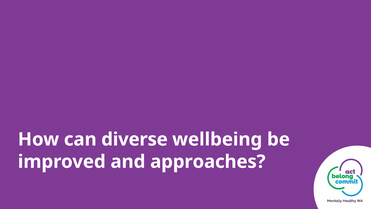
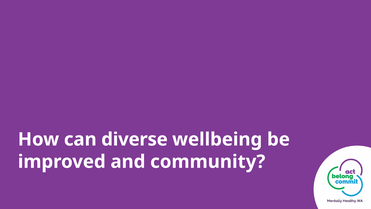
approaches: approaches -> community (208, 161)
